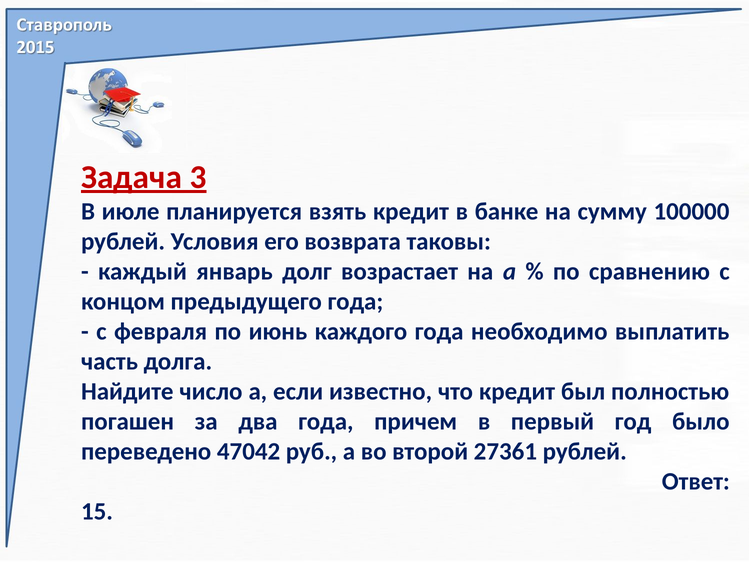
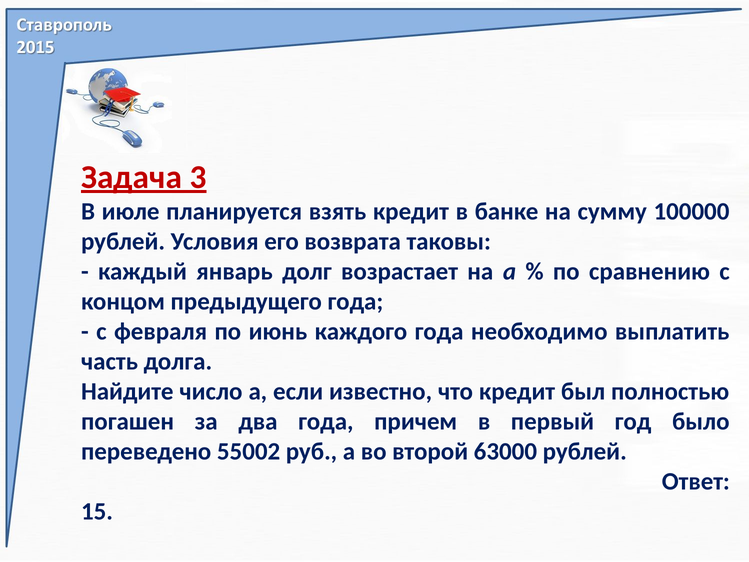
47042: 47042 -> 55002 (249, 451)
27361: 27361 -> 63000 (505, 451)
